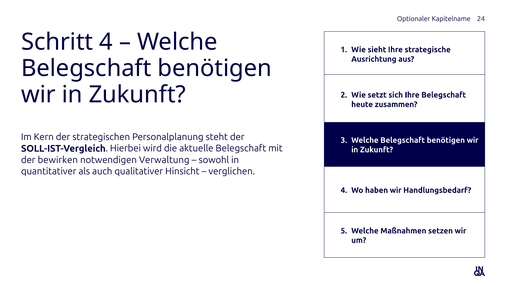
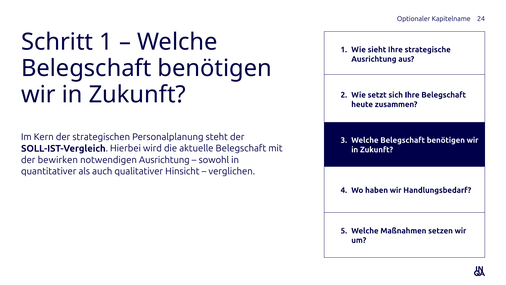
Schritt 4: 4 -> 1 (106, 42)
notwendigen Verwaltung: Verwaltung -> Ausrichtung (164, 160)
